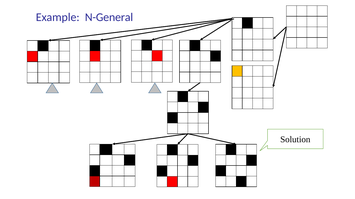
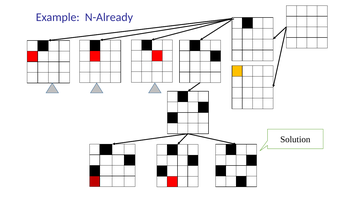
N-General: N-General -> N-Already (109, 17)
